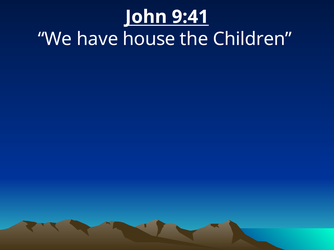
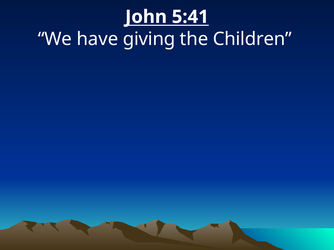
9:41: 9:41 -> 5:41 (190, 17)
house: house -> giving (149, 39)
